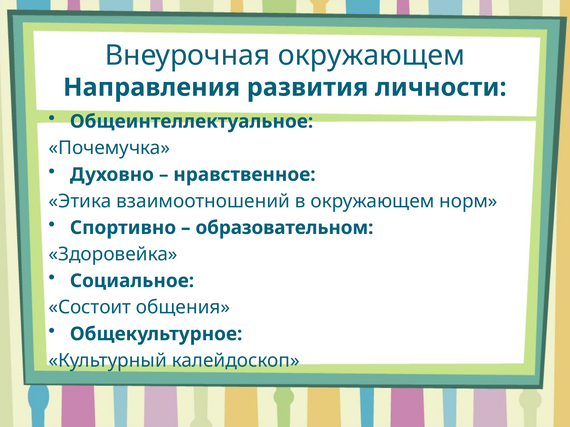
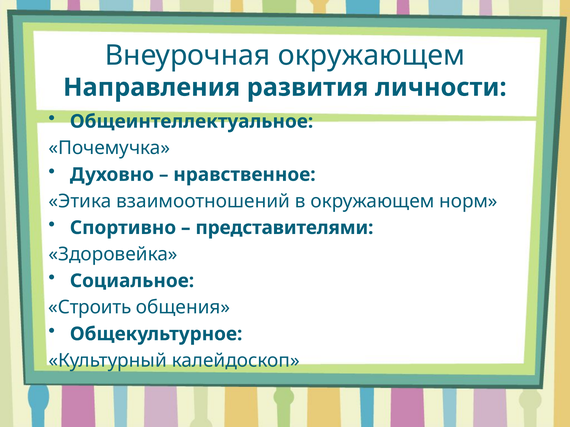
образовательном: образовательном -> представителями (284, 228)
Состоит: Состоит -> Строить (90, 308)
